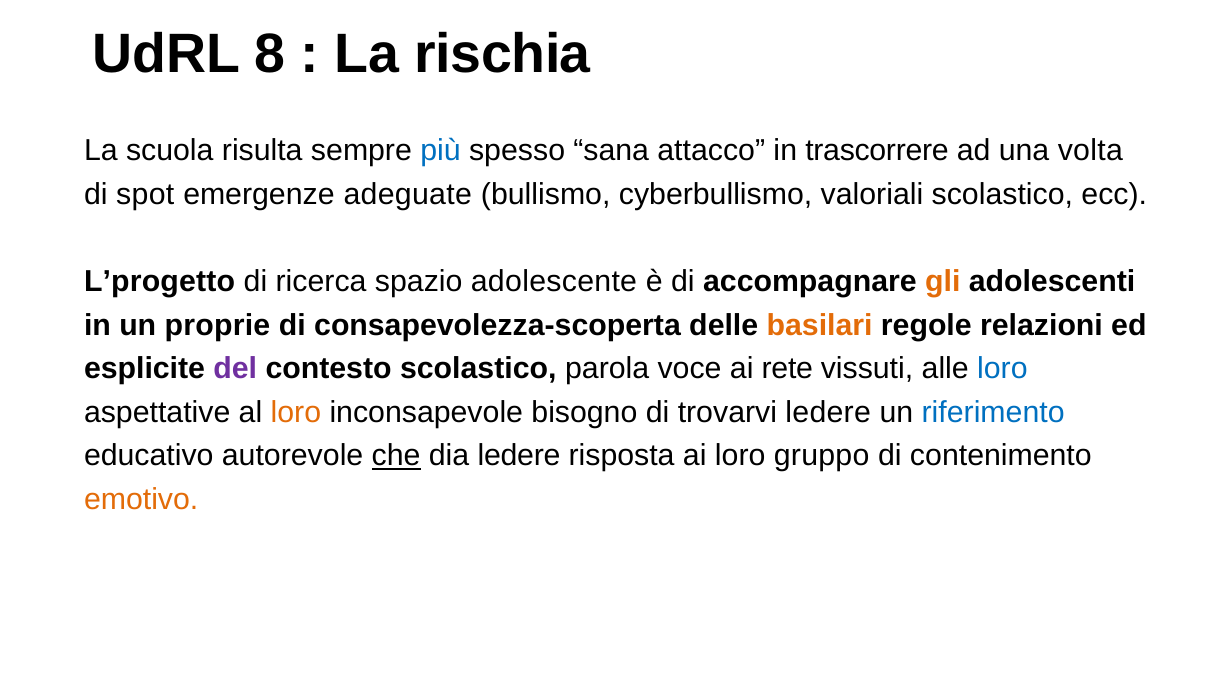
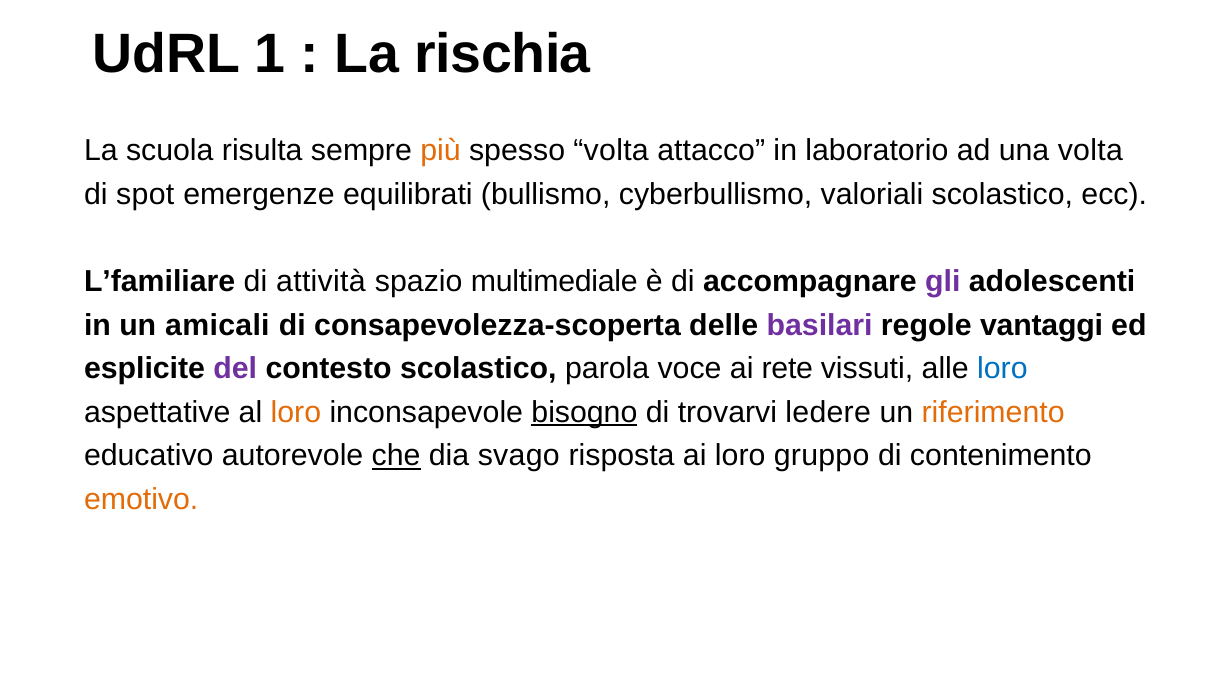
8: 8 -> 1 (270, 54)
più colour: blue -> orange (441, 151)
spesso sana: sana -> volta (611, 151)
trascorrere: trascorrere -> laboratorio (877, 151)
adeguate: adeguate -> equilibrati (408, 194)
L’progetto: L’progetto -> L’familiare (160, 282)
ricerca: ricerca -> attività (321, 282)
adolescente: adolescente -> multimediale (554, 282)
gli colour: orange -> purple (943, 282)
proprie: proprie -> amicali (217, 325)
basilari colour: orange -> purple (820, 325)
relazioni: relazioni -> vantaggi (1042, 325)
bisogno underline: none -> present (584, 412)
riferimento colour: blue -> orange (993, 412)
dia ledere: ledere -> svago (519, 456)
